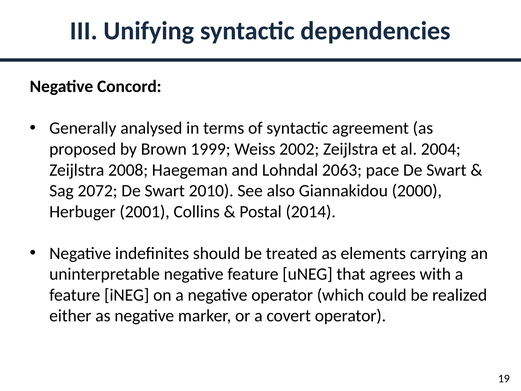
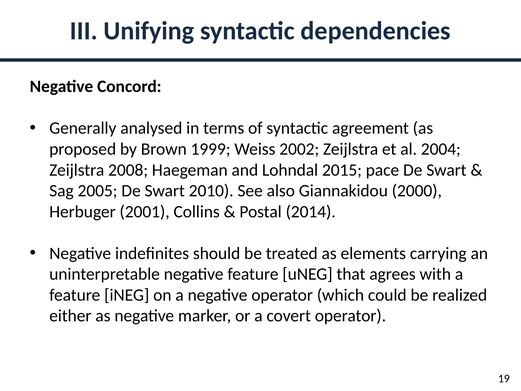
2063: 2063 -> 2015 (342, 170)
2072: 2072 -> 2005 (98, 191)
